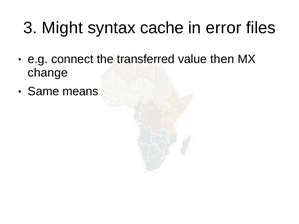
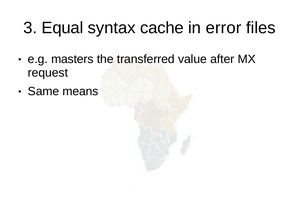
Might: Might -> Equal (62, 28)
connect: connect -> masters (72, 59)
then: then -> after (222, 59)
change: change -> request (48, 73)
